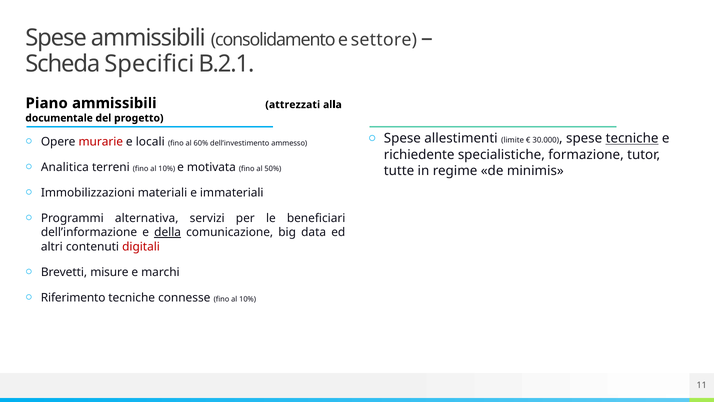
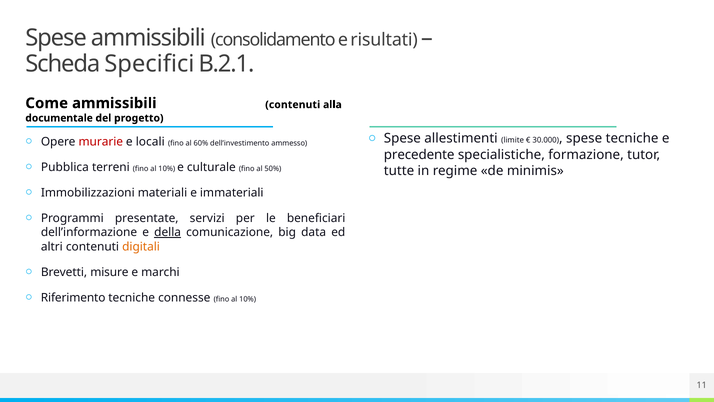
settore: settore -> risultati (384, 40)
Piano: Piano -> Come (47, 103)
ammissibili attrezzati: attrezzati -> contenuti (293, 105)
tecniche underline: present -> none (632, 138)
richiedente: richiedente -> precedente (419, 155)
Analitica: Analitica -> Pubblica (65, 167)
motivata: motivata -> culturale (211, 167)
alternativa: alternativa -> presentate (147, 218)
digitali colour: red -> orange (141, 246)
